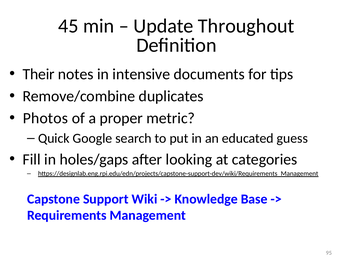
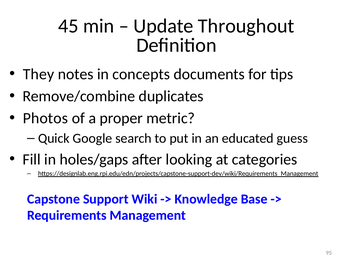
Their: Their -> They (38, 74)
intensive: intensive -> concepts (141, 74)
